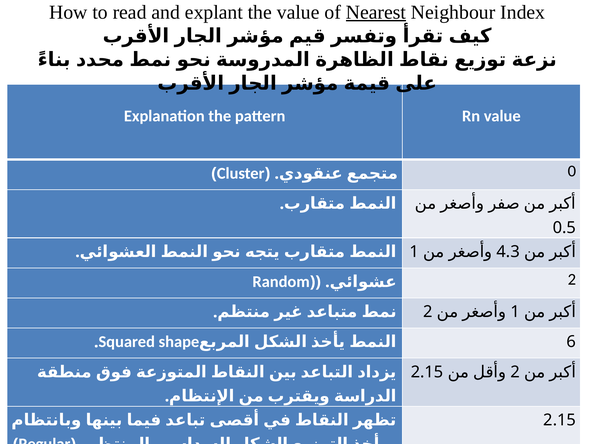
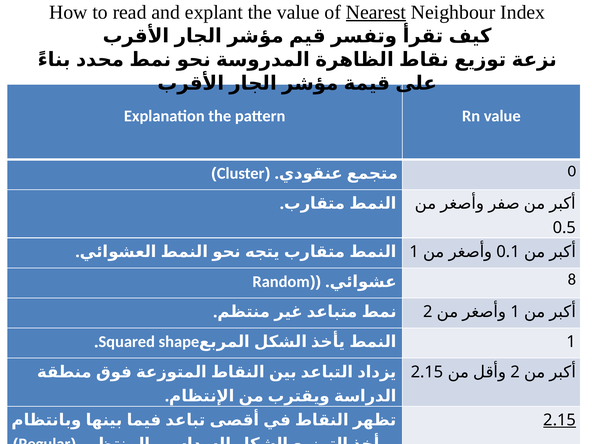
4.3: 4.3 -> 0.1 (508, 252)
Random 2: 2 -> 8 (572, 280)
6: 6 -> 1 (571, 342)
2.15 underline: none -> present (560, 420)
